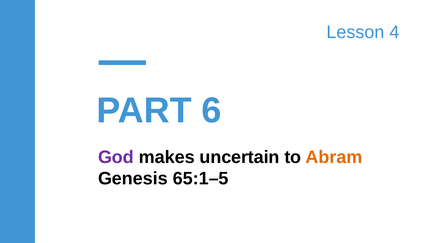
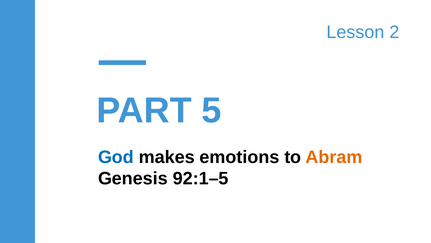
4: 4 -> 2 (394, 32)
6: 6 -> 5 (212, 110)
God colour: purple -> blue (116, 157)
uncertain: uncertain -> emotions (240, 157)
65:1–5: 65:1–5 -> 92:1–5 (201, 178)
